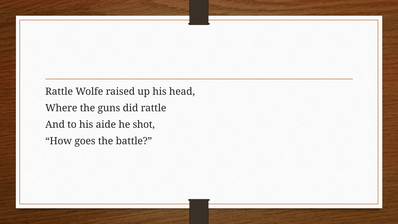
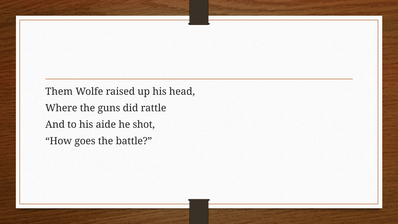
Rattle: Rattle -> Them (59, 92)
